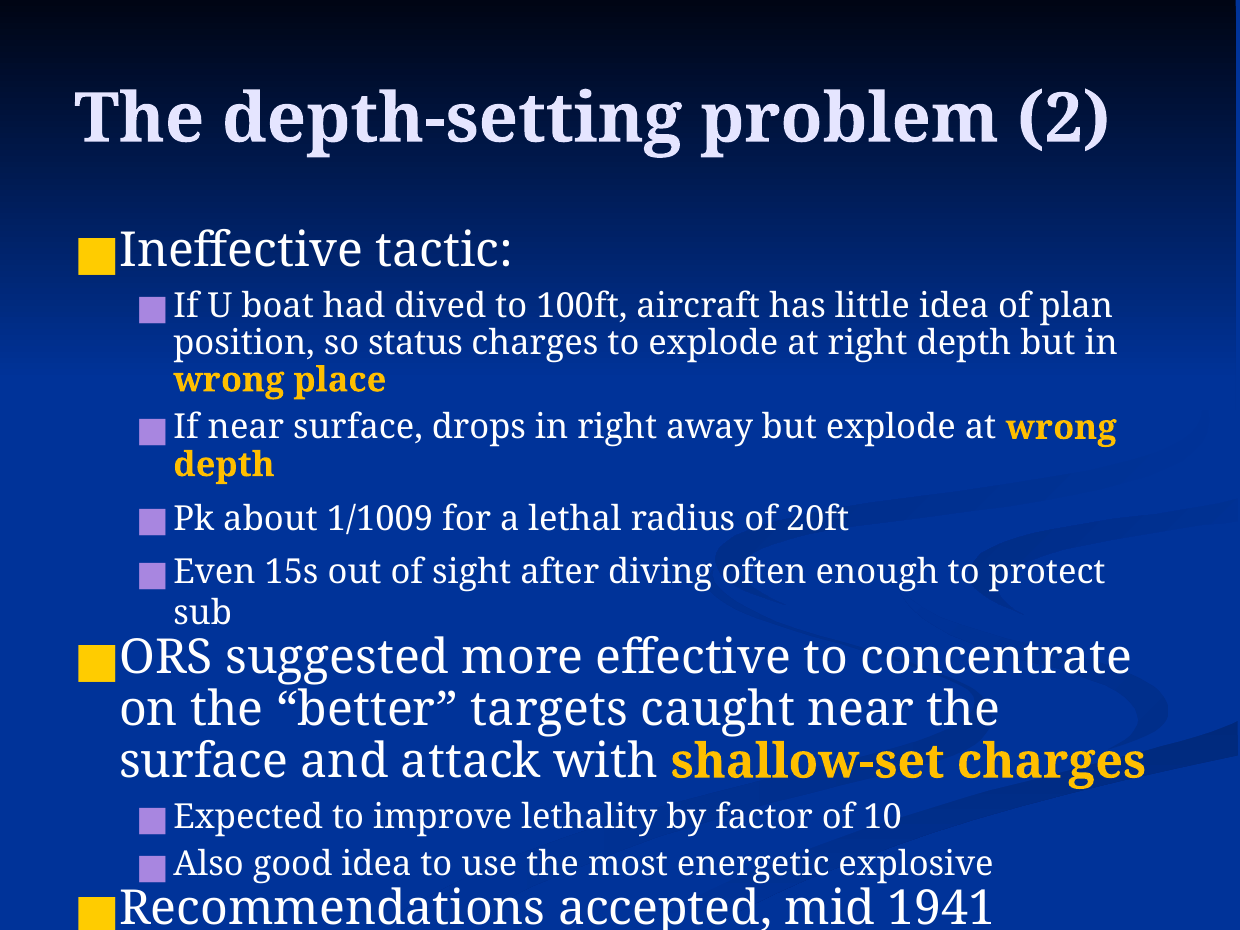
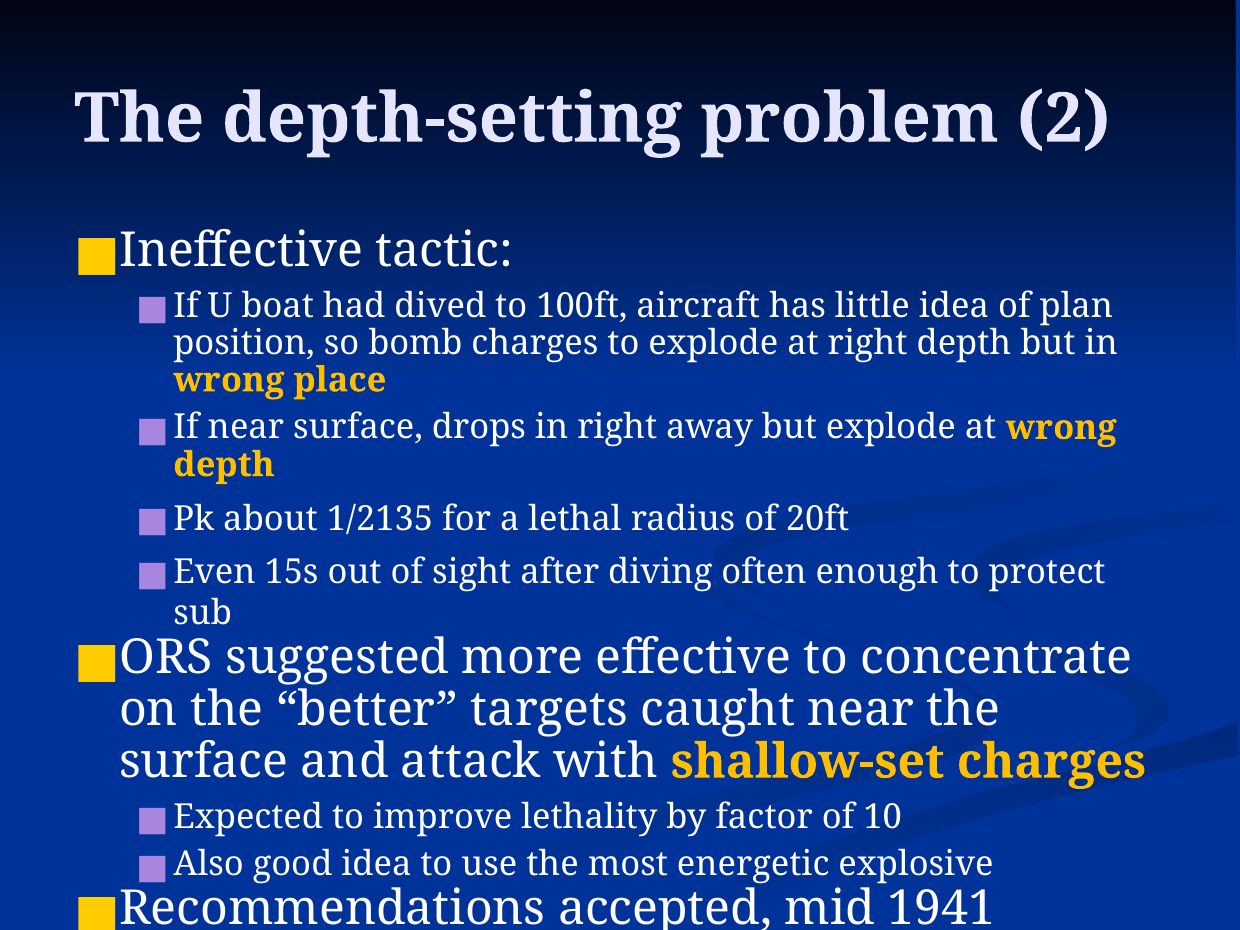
status: status -> bomb (415, 343)
1/1009: 1/1009 -> 1/2135 (380, 519)
